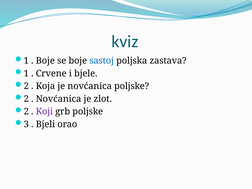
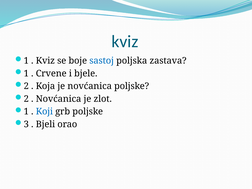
Boje: Boje -> Kviz (45, 61)
2: 2 -> 1 (26, 112)
Koji colour: purple -> blue (44, 112)
